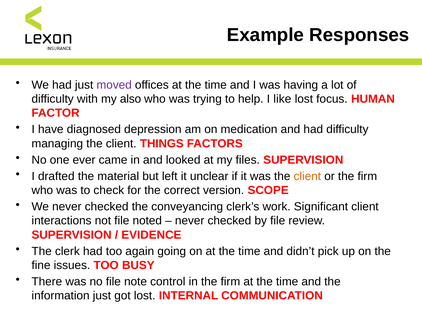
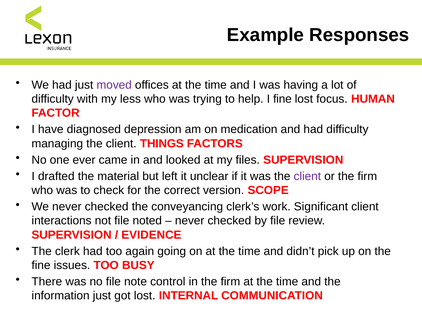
also: also -> less (130, 99)
I like: like -> fine (282, 99)
client colour: orange -> purple (307, 177)
